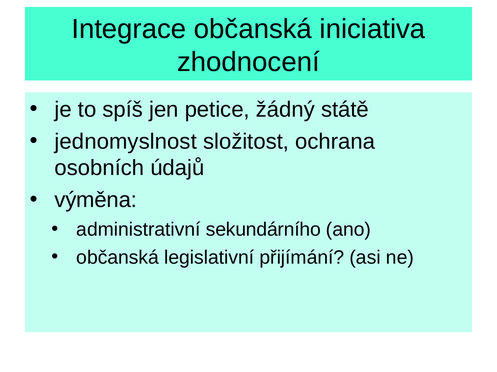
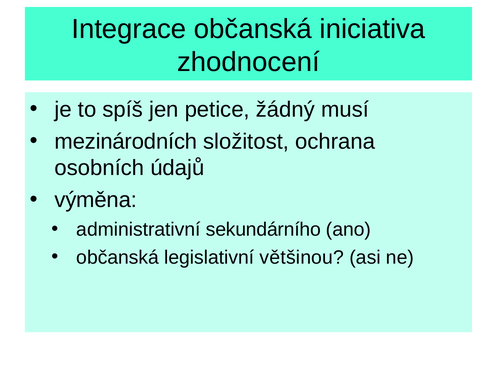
státě: státě -> musí (345, 110)
jednomyslnost: jednomyslnost -> mezinárodních (126, 142)
přijímání: přijímání -> většinou (302, 258)
